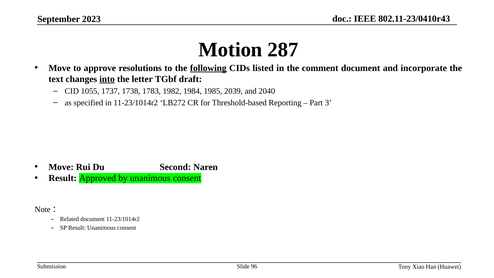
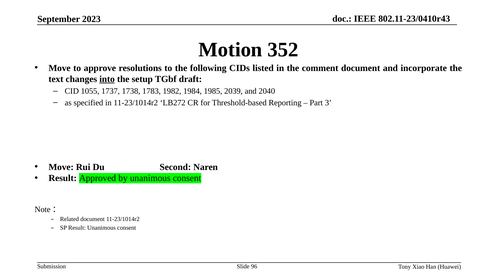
287: 287 -> 352 (283, 50)
following underline: present -> none (208, 68)
letter: letter -> setup (142, 79)
